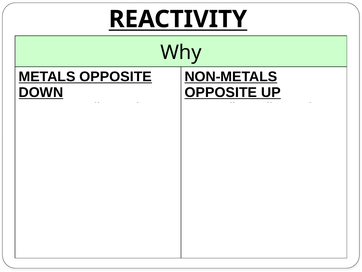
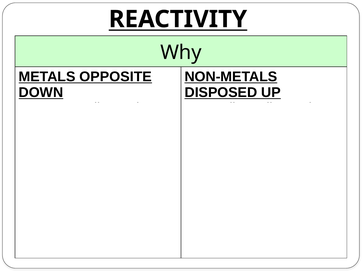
OPPOSITE: OPPOSITE -> DISPOSED (221, 92)
